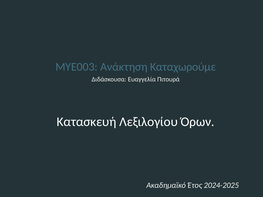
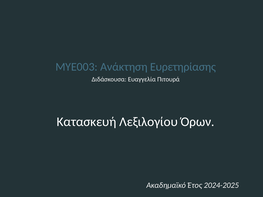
Καταχωρούμε: Καταχωρούμε -> Ευρετηρίασης (183, 67)
